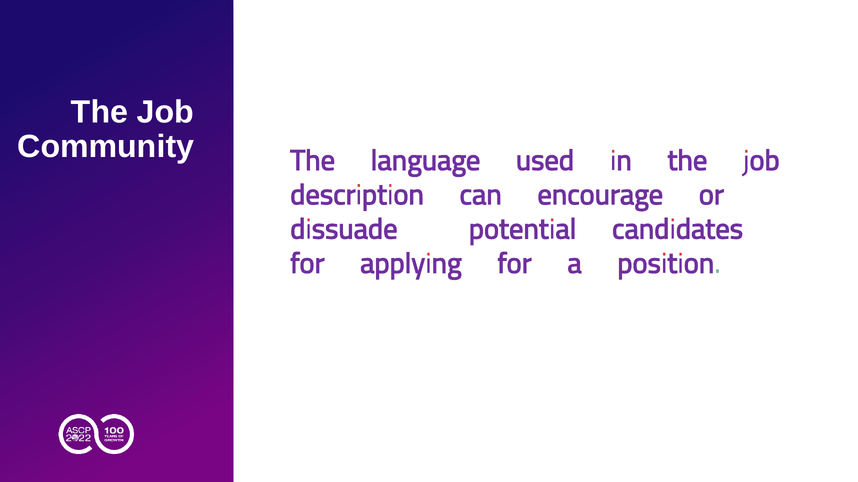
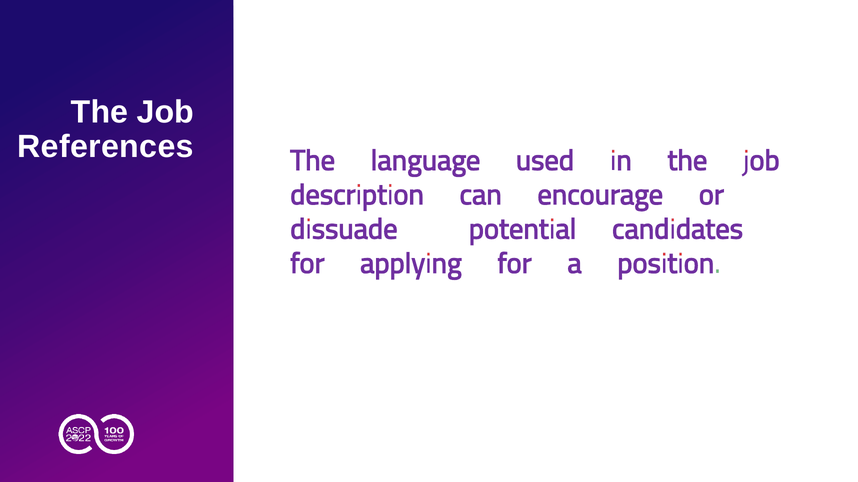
Community: Community -> References (106, 147)
